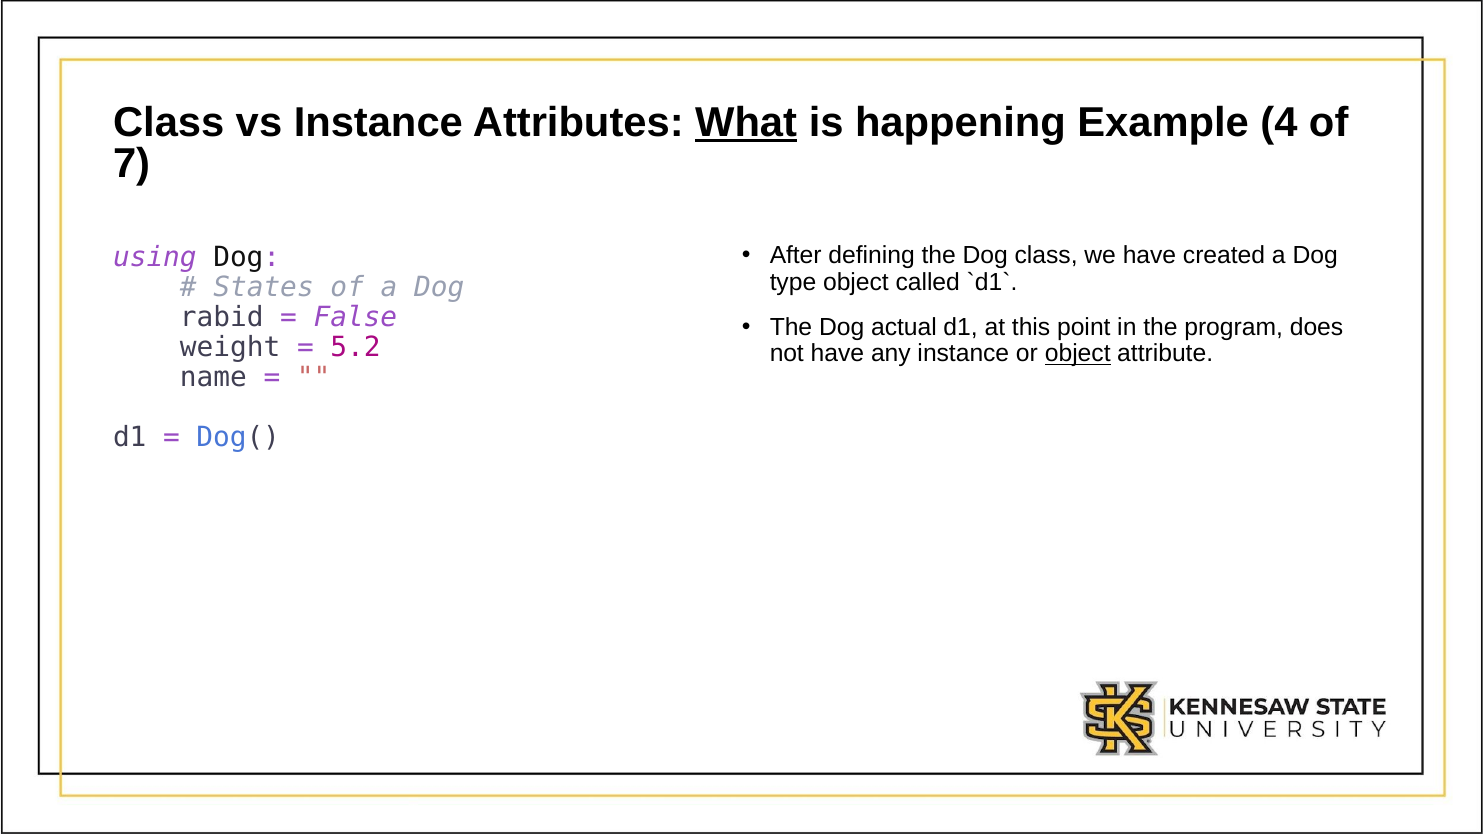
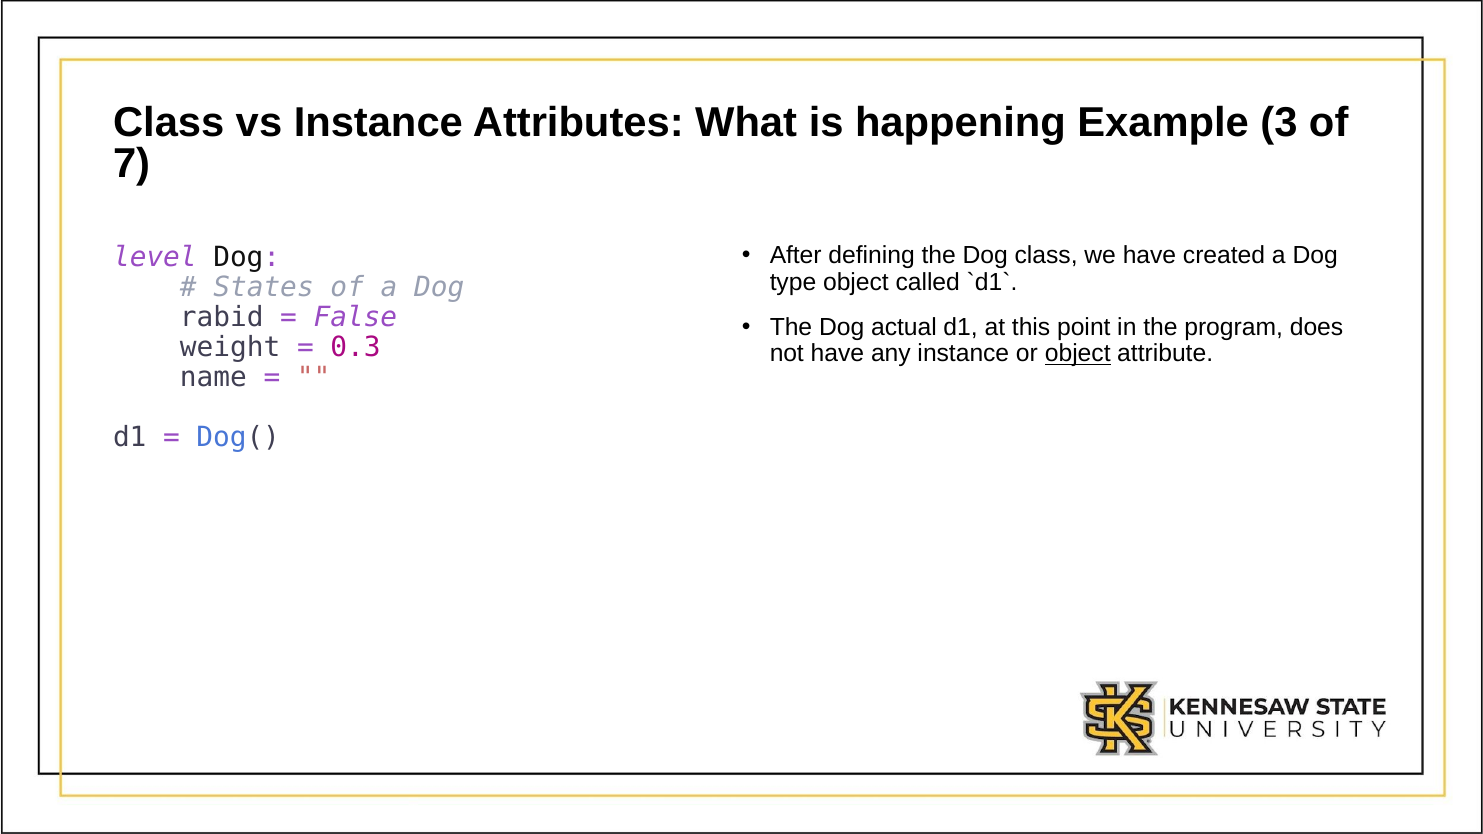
What underline: present -> none (746, 123)
4: 4 -> 3 (1279, 123)
using: using -> level (155, 257)
5.2: 5.2 -> 0.3 (356, 347)
